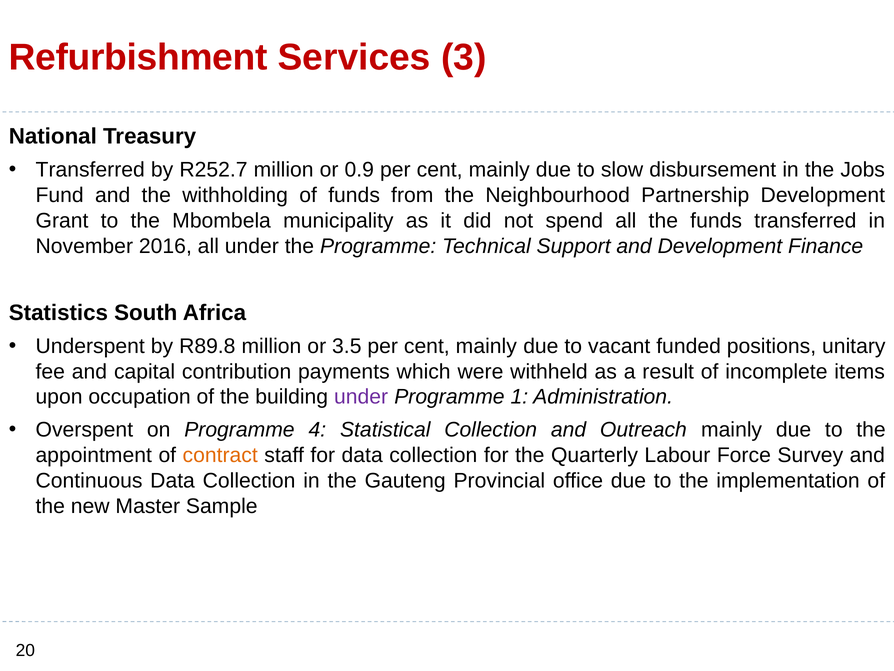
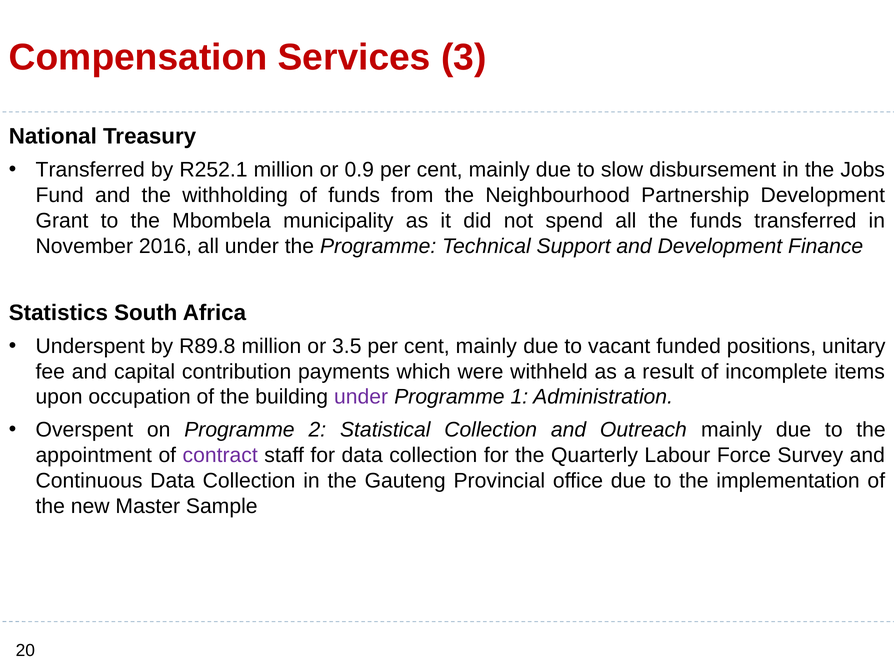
Refurbishment: Refurbishment -> Compensation (138, 58)
R252.7: R252.7 -> R252.1 (213, 170)
4: 4 -> 2 (317, 430)
contract colour: orange -> purple (220, 455)
